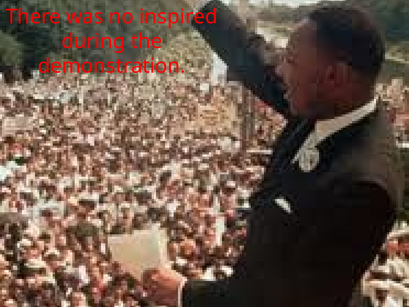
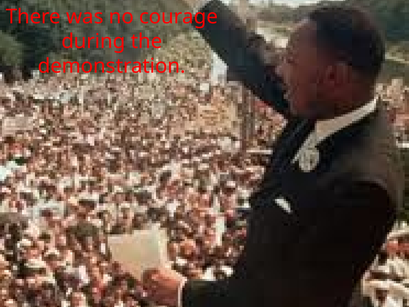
inspired: inspired -> courage (178, 17)
